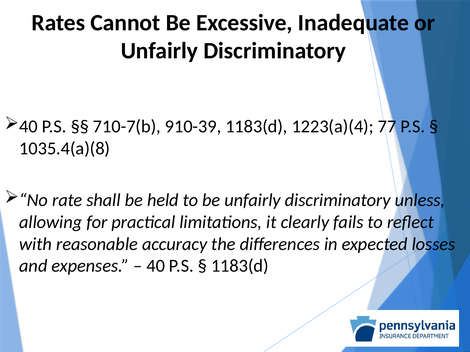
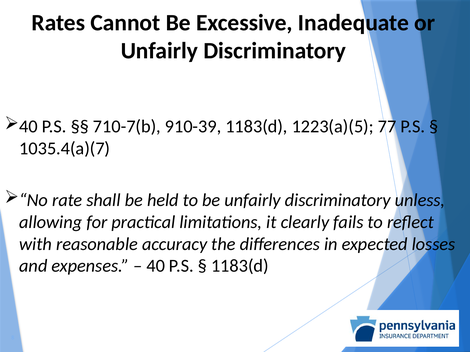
1223(a)(4: 1223(a)(4 -> 1223(a)(5 (333, 127)
1035.4(a)(8: 1035.4(a)(8 -> 1035.4(a)(7 (65, 149)
